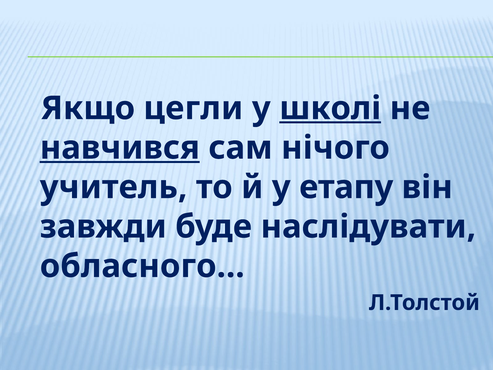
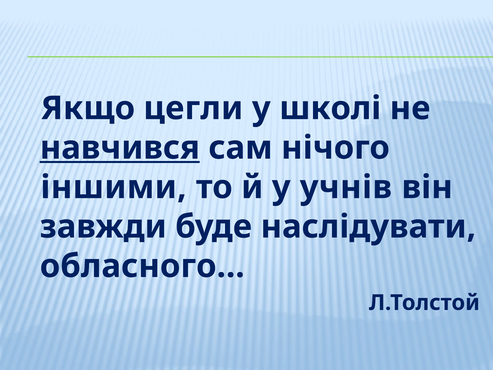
школі underline: present -> none (330, 108)
учитель: учитель -> іншими (113, 187)
етапу: етапу -> учнів (346, 187)
